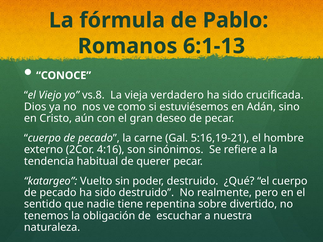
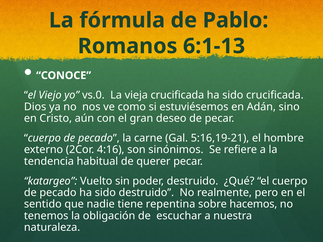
vs.8: vs.8 -> vs.0 (93, 95)
vieja verdadero: verdadero -> crucificada (177, 95)
divertido: divertido -> hacemos (253, 204)
